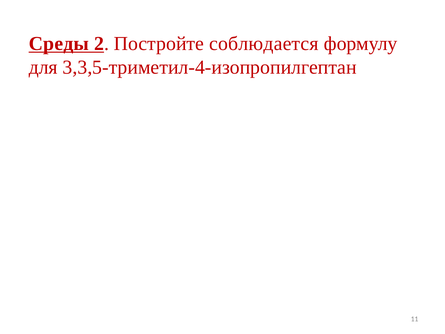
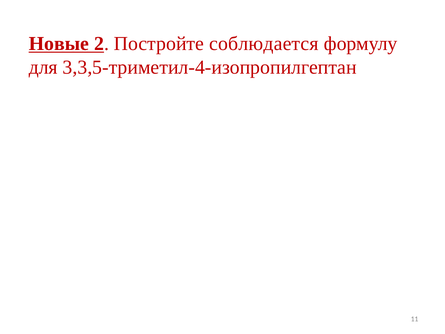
Среды: Среды -> Новые (59, 44)
